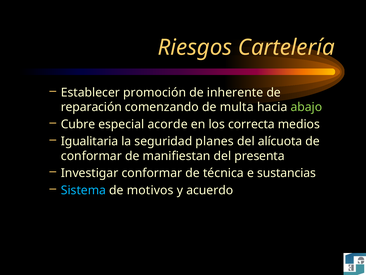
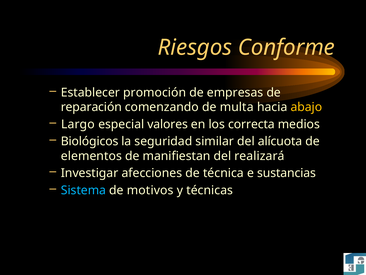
Cartelería: Cartelería -> Conforme (286, 47)
inherente: inherente -> empresas (235, 92)
abajo colour: light green -> yellow (306, 107)
Cubre: Cubre -> Largo (78, 124)
acorde: acorde -> valores (168, 124)
Igualitaria: Igualitaria -> Biológicos (90, 141)
planes: planes -> similar (215, 141)
conformar: conformar -> elementos (91, 156)
presenta: presenta -> realizará (259, 156)
Investigar conformar: conformar -> afecciones (152, 173)
acuerdo: acuerdo -> técnicas (210, 190)
